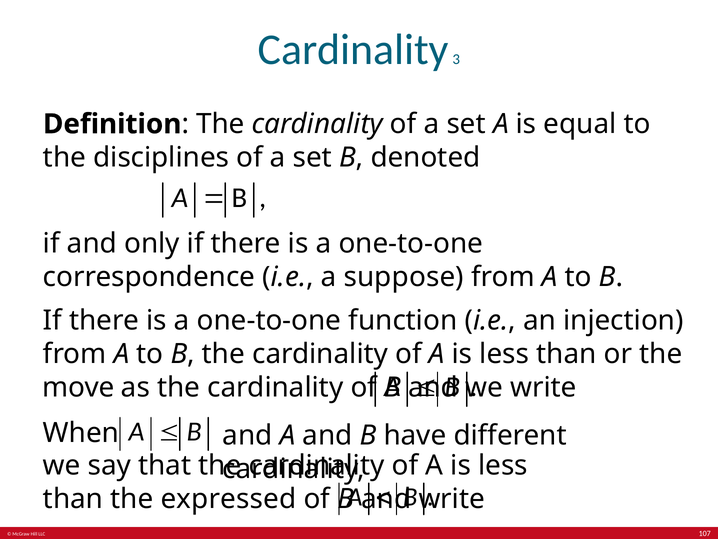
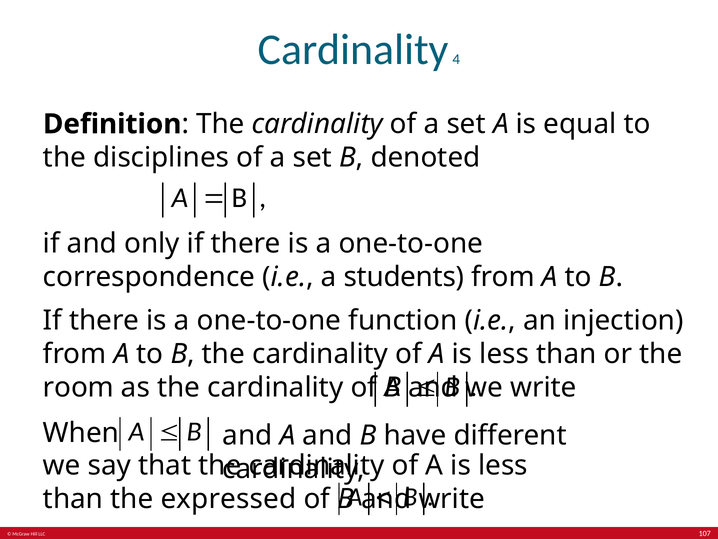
3: 3 -> 4 (456, 59)
suppose: suppose -> students (404, 277)
move: move -> room (78, 387)
